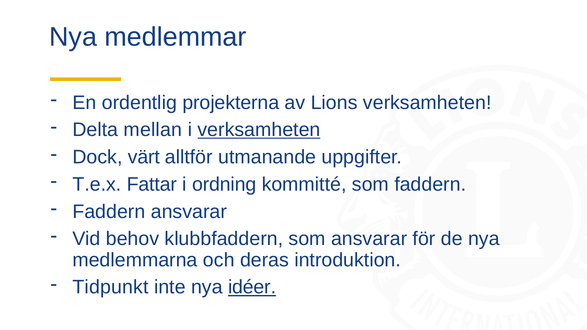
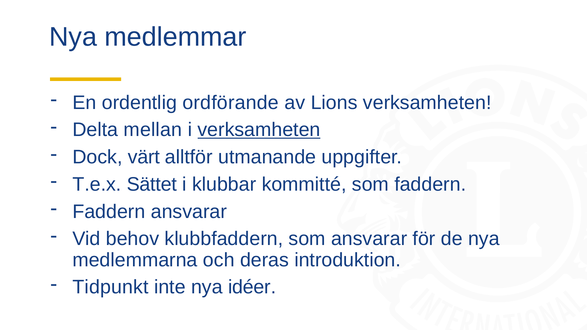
projekterna: projekterna -> ordförande (231, 103)
Fattar: Fattar -> Sättet (152, 184)
ordning: ordning -> klubbar (224, 184)
idéer underline: present -> none (252, 287)
